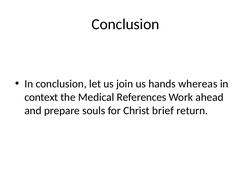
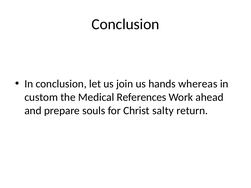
context: context -> custom (41, 97)
brief: brief -> salty (163, 111)
